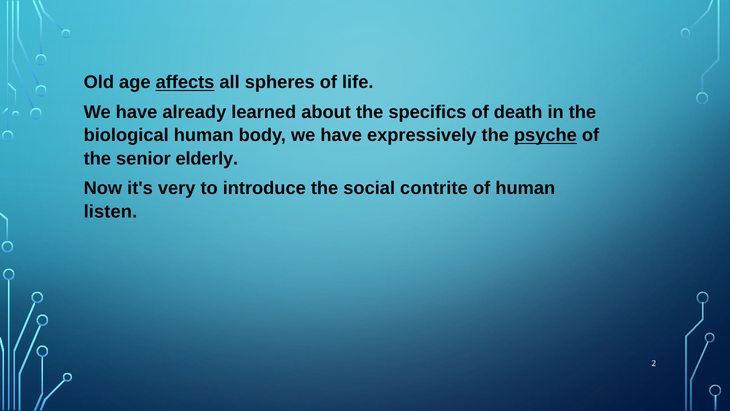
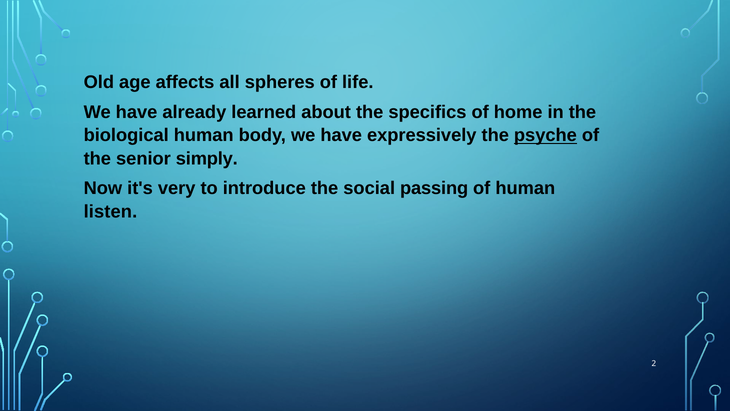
affects underline: present -> none (185, 82)
death: death -> home (518, 112)
elderly: elderly -> simply (207, 159)
contrite: contrite -> passing (434, 188)
